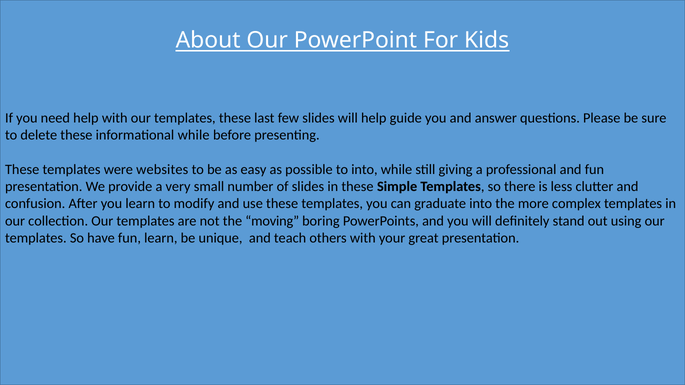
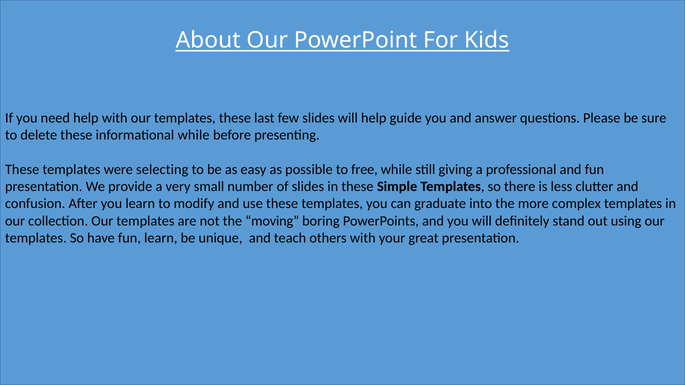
websites: websites -> selecting (162, 170)
to into: into -> free (364, 170)
